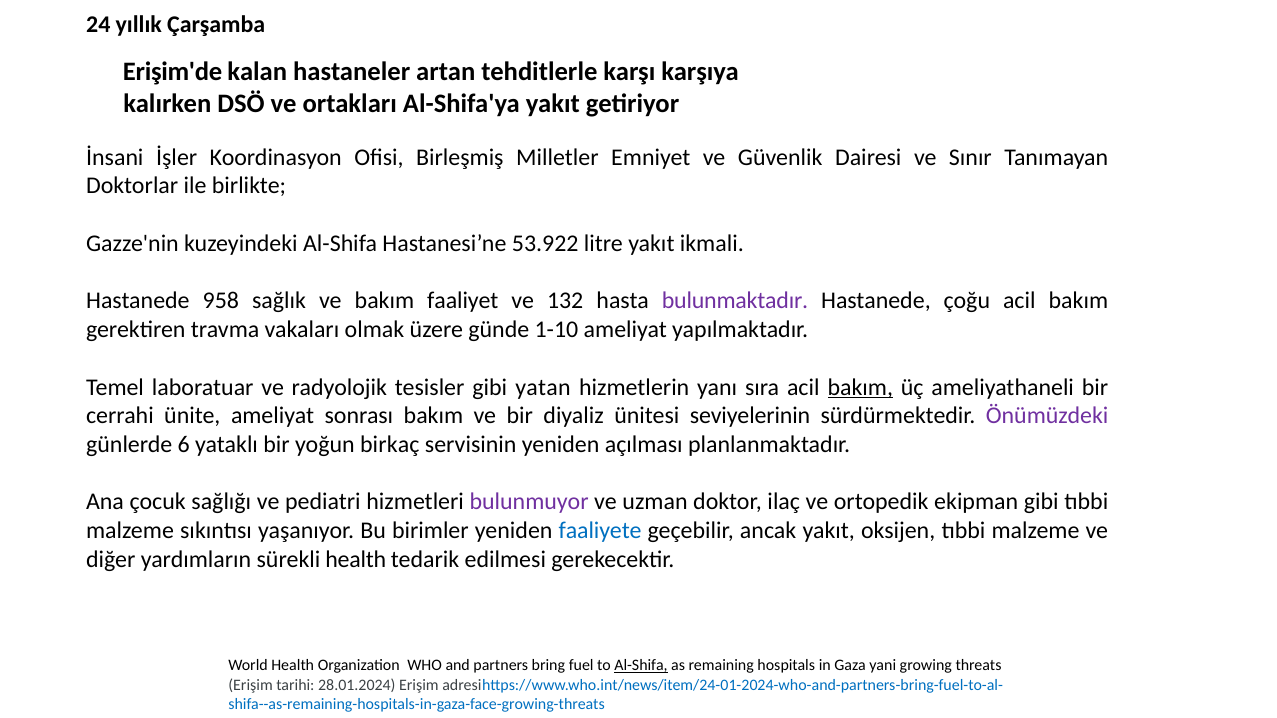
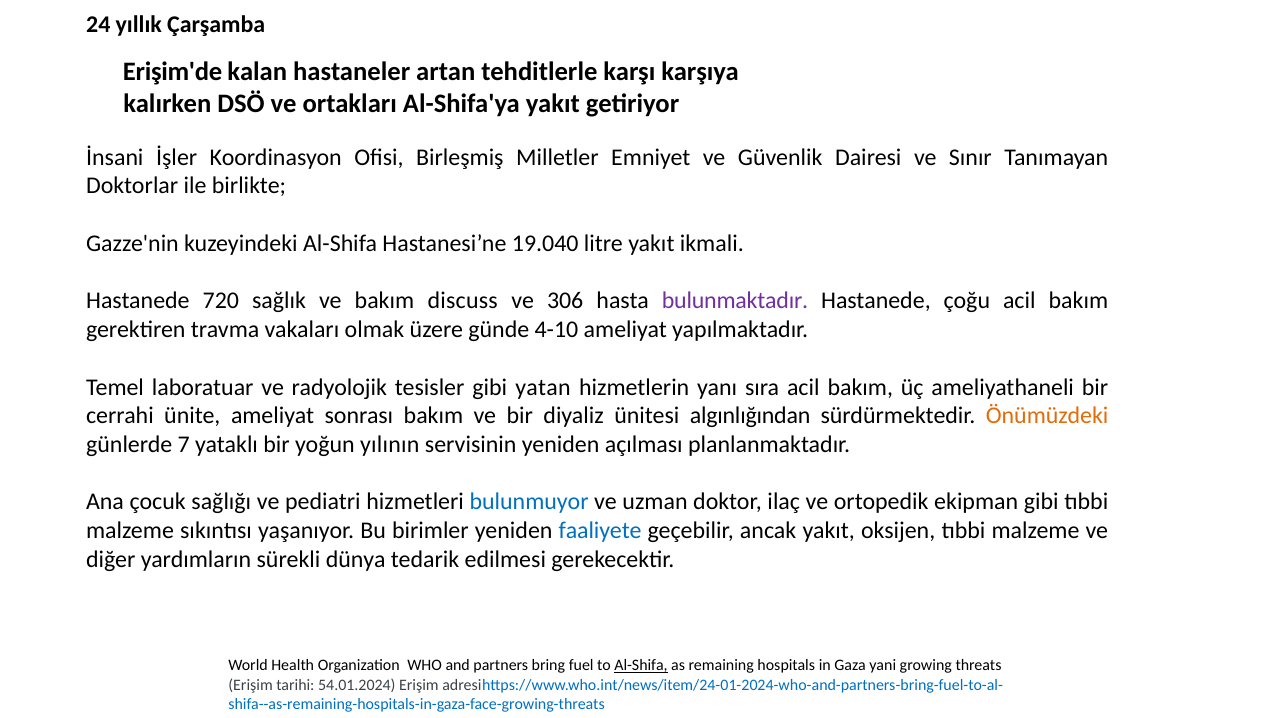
53.922: 53.922 -> 19.040 (545, 244)
958: 958 -> 720 (221, 301)
faaliyet: faaliyet -> discuss (463, 301)
132: 132 -> 306 (565, 301)
1-10: 1-10 -> 4-10 (556, 330)
bakım underline: present -> none (860, 387)
seviyelerinin: seviyelerinin -> algınlığından (750, 416)
Önümüzdeki colour: purple -> orange (1047, 416)
6: 6 -> 7 (184, 445)
birkaç: birkaç -> yılının (390, 445)
bulunmuyor colour: purple -> blue (529, 502)
sürekli health: health -> dünya (356, 560)
28.01.2024: 28.01.2024 -> 54.01.2024 (357, 685)
